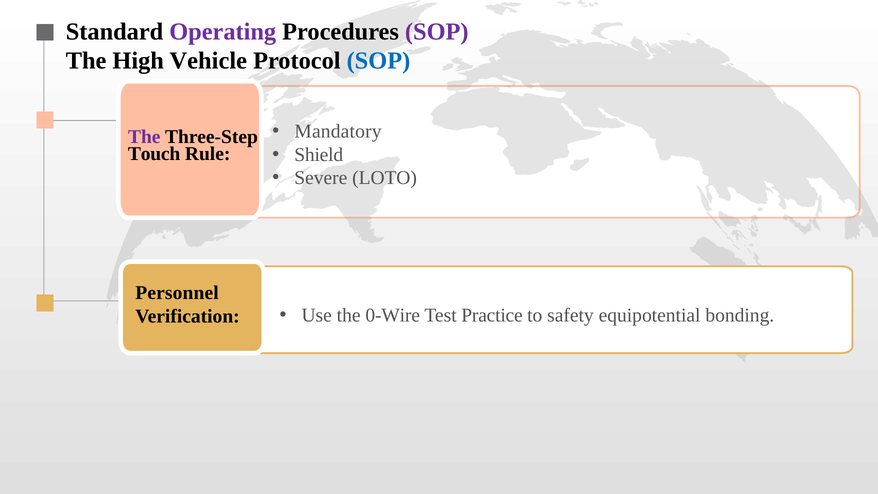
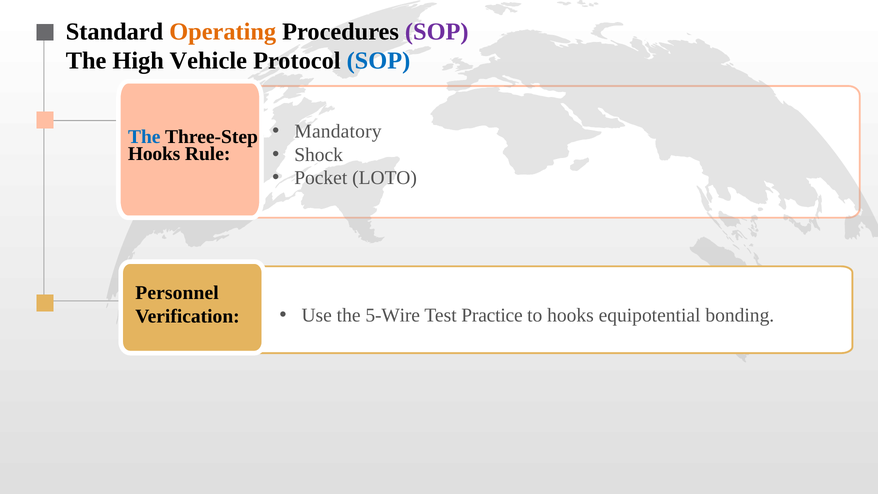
Operating colour: purple -> orange (223, 32)
The colour: purple -> blue (144, 137)
Shield: Shield -> Shock (319, 155)
Touch: Touch -> Hooks (154, 154)
Severe: Severe -> Pocket (321, 178)
0-Wire: 0-Wire -> 5-Wire (393, 315)
to safety: safety -> hooks (570, 315)
